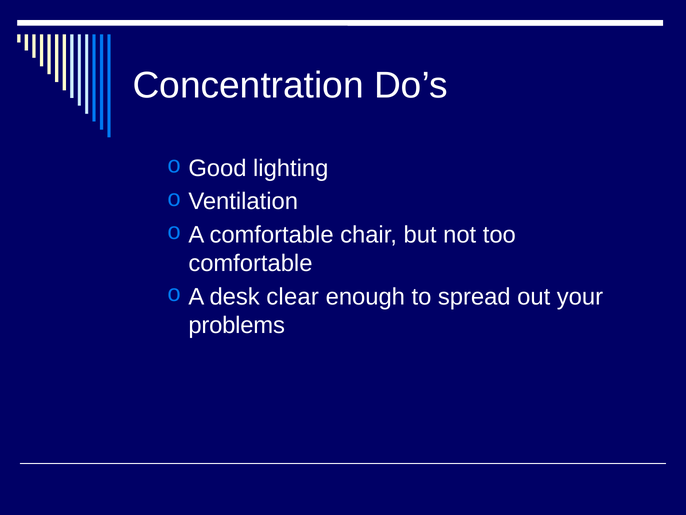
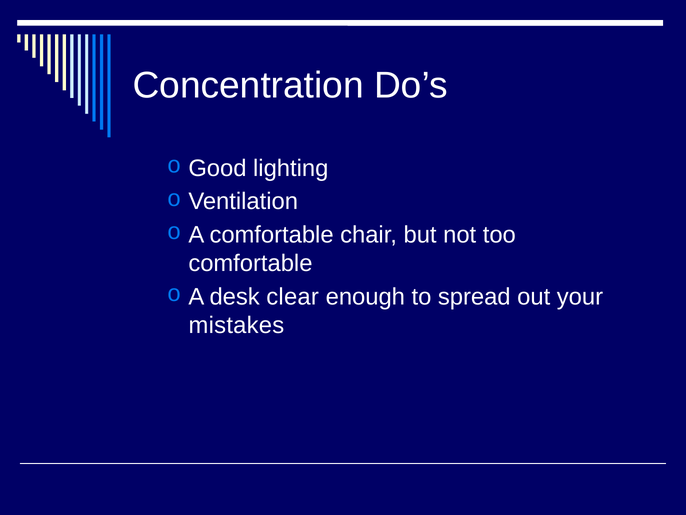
problems: problems -> mistakes (236, 325)
